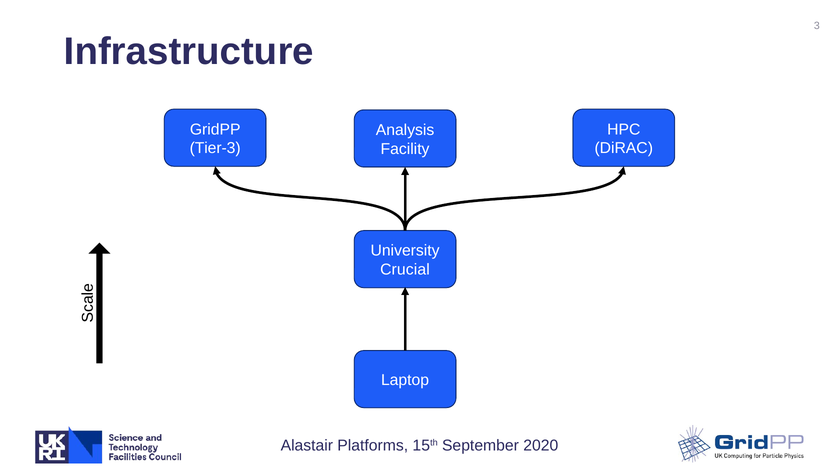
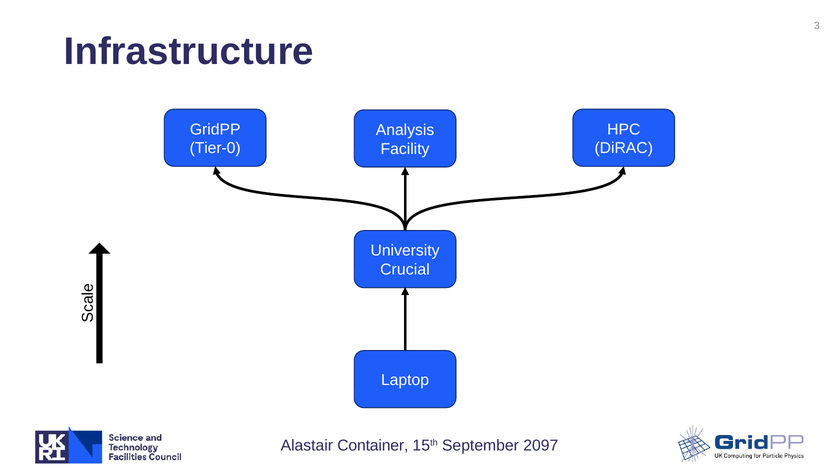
Tier-3: Tier-3 -> Tier-0 (215, 148)
Platforms: Platforms -> Container (373, 445)
2020: 2020 -> 2097 (541, 445)
